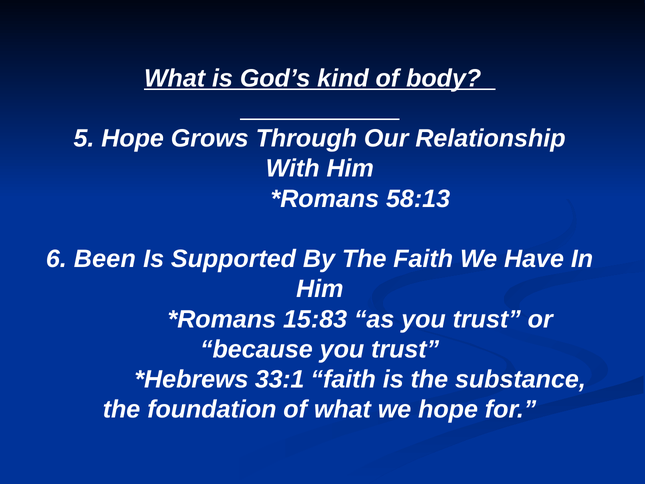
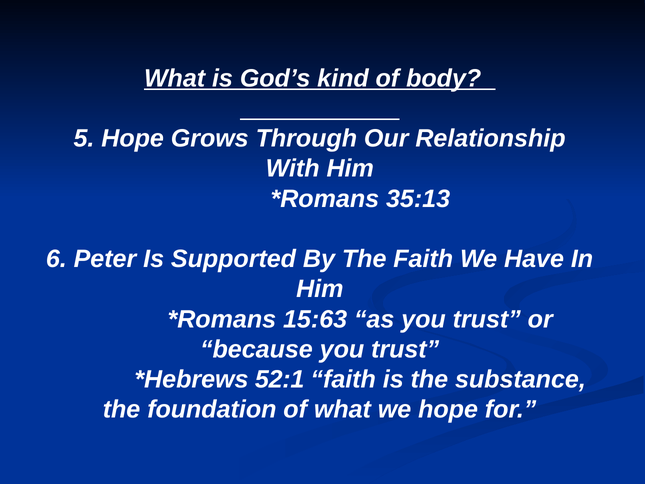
58:13: 58:13 -> 35:13 (418, 199)
Been: Been -> Peter (105, 259)
15:83: 15:83 -> 15:63 (315, 319)
33:1: 33:1 -> 52:1 (280, 379)
